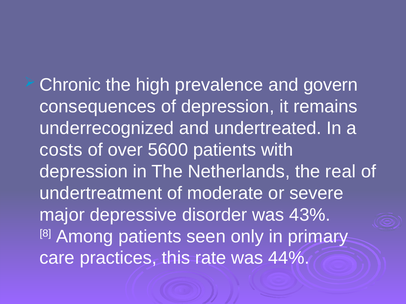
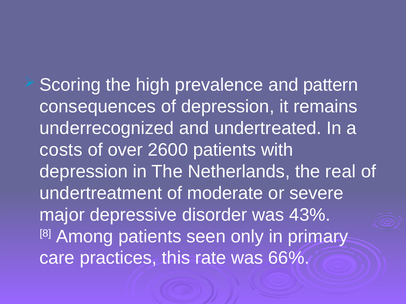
Chronic: Chronic -> Scoring (70, 85)
govern: govern -> pattern (331, 85)
5600: 5600 -> 2600 (168, 150)
44%: 44% -> 66% (289, 258)
